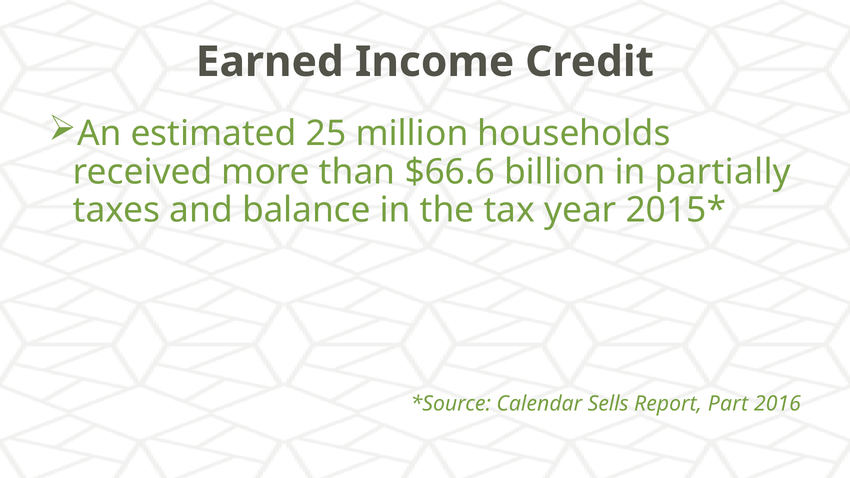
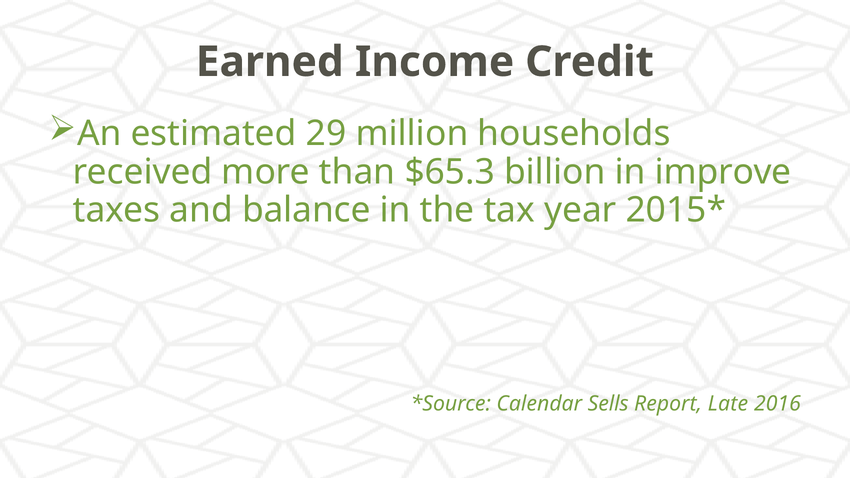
25: 25 -> 29 (326, 134)
$66.6: $66.6 -> $65.3 (450, 172)
partially: partially -> improve (723, 172)
Part: Part -> Late (728, 404)
